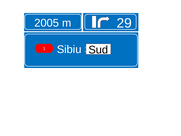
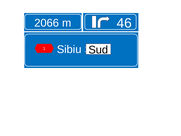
2005: 2005 -> 2066 (47, 23)
29: 29 -> 46 (124, 23)
